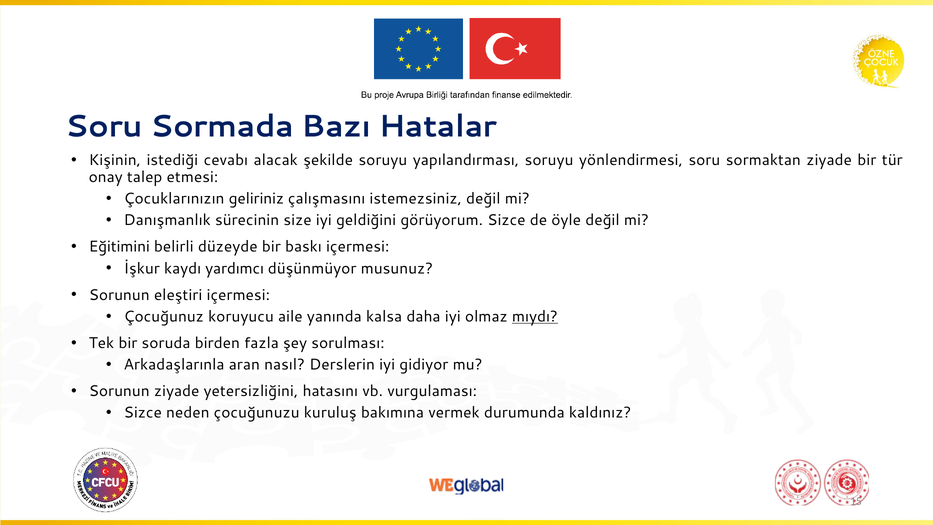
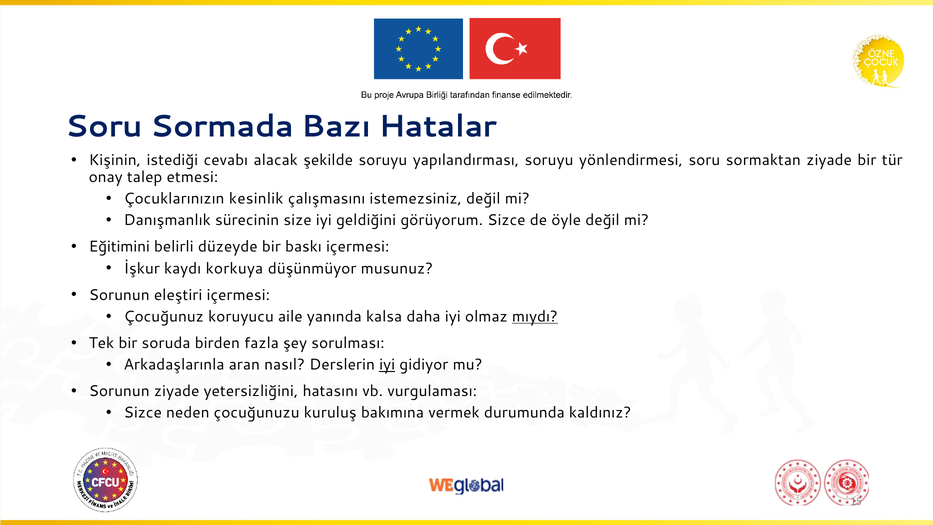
geliriniz: geliriniz -> kesinlik (256, 199)
yardımcı: yardımcı -> korkuya (234, 268)
iyi underline: none -> present (387, 365)
